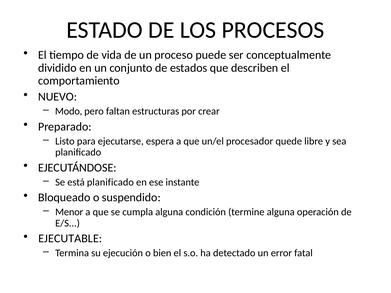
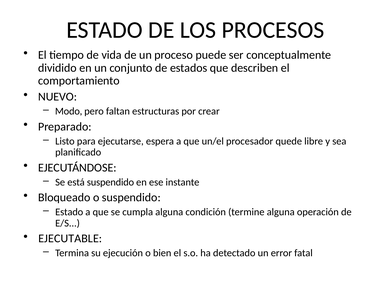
está planificado: planificado -> suspendido (110, 182)
Menor: Menor -> Estado (69, 212)
